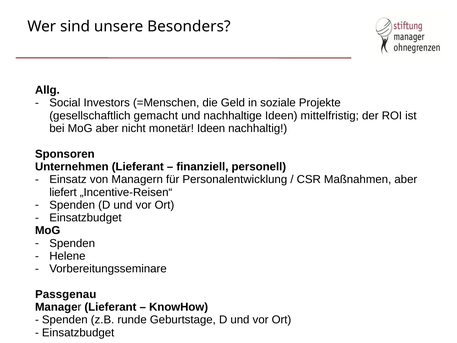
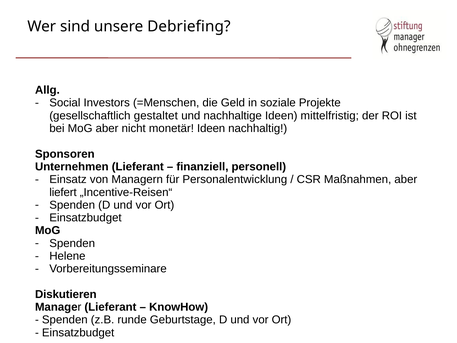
Besonders: Besonders -> Debriefing (189, 27)
gemacht: gemacht -> gestaltet (156, 116)
Passgenau: Passgenau -> Diskutieren (66, 294)
